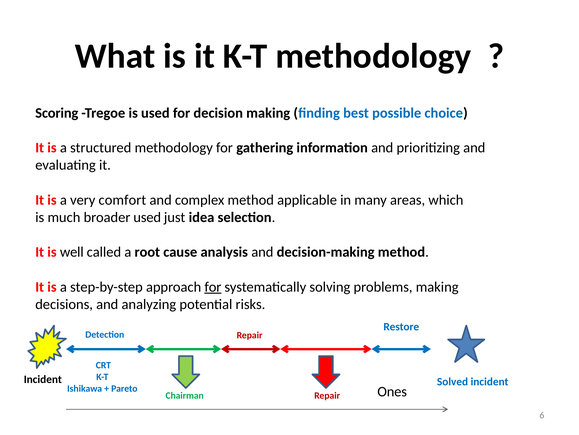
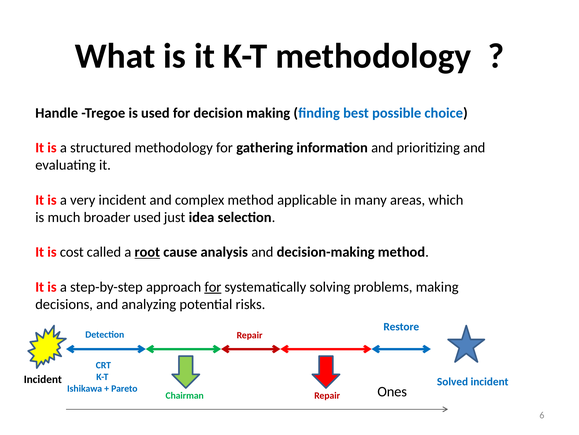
Scoring: Scoring -> Handle (57, 113)
very comfort: comfort -> incident (122, 200)
well: well -> cost (72, 252)
root underline: none -> present (147, 252)
